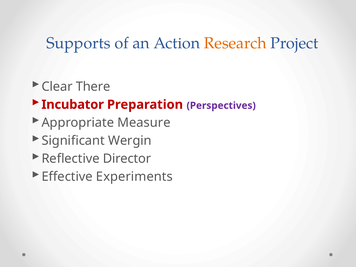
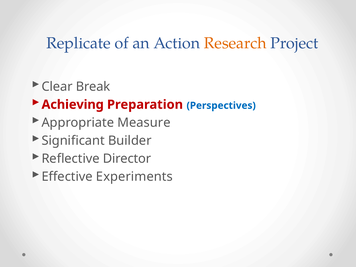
Supports: Supports -> Replicate (79, 43)
There: There -> Break (93, 87)
Incubator: Incubator -> Achieving (73, 105)
Perspectives colour: purple -> blue (221, 106)
Wergin: Wergin -> Builder (130, 141)
